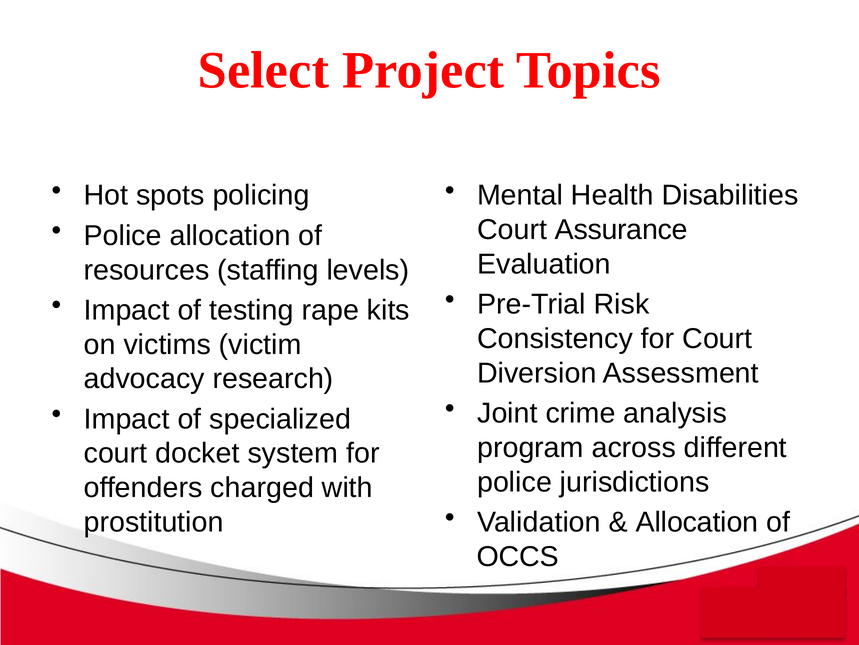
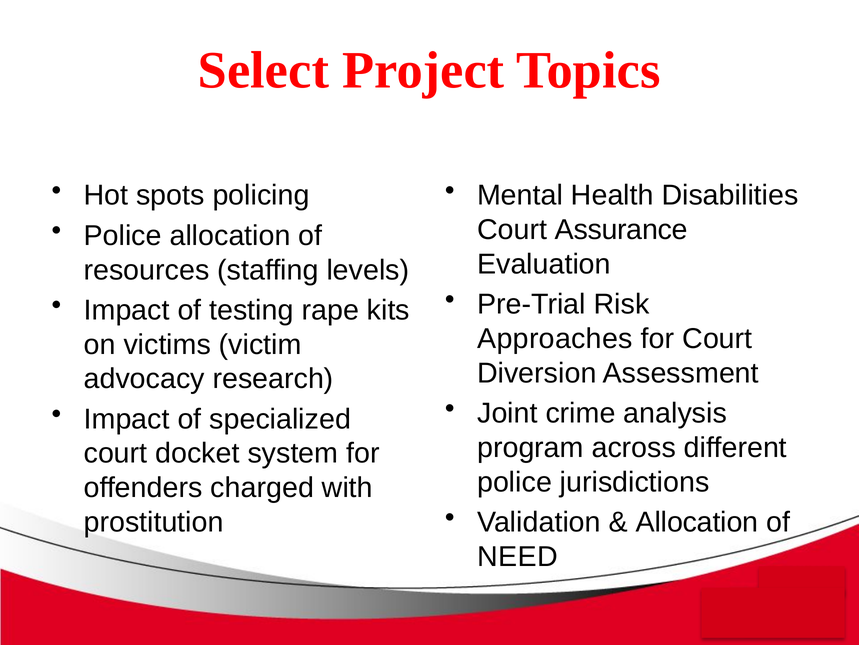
Consistency: Consistency -> Approaches (555, 338)
OCCS: OCCS -> NEED (518, 556)
